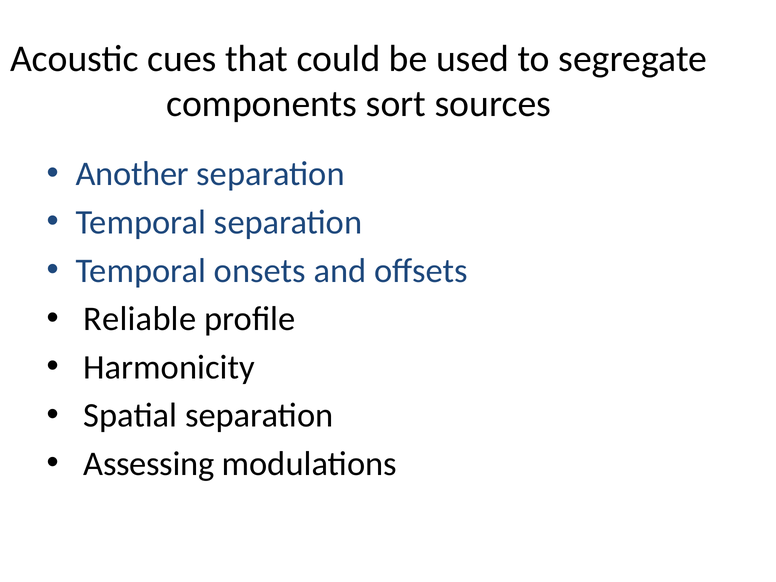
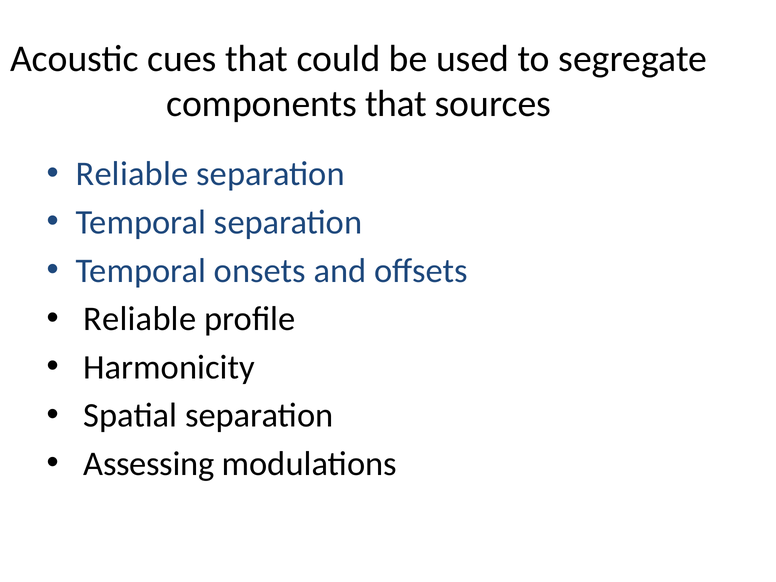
components sort: sort -> that (396, 104)
Another: Another -> Reliable (132, 174)
